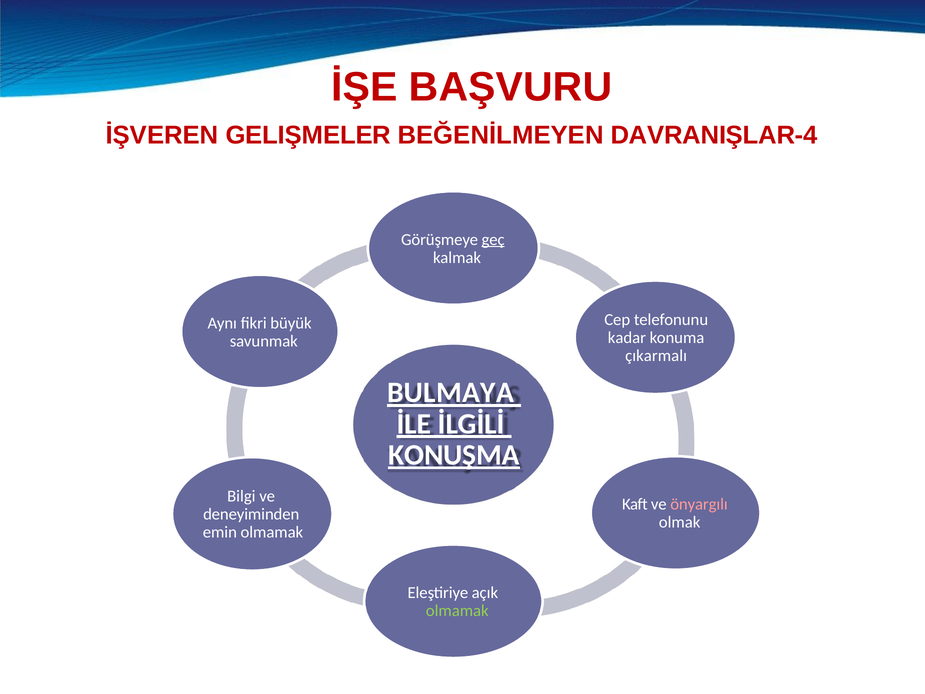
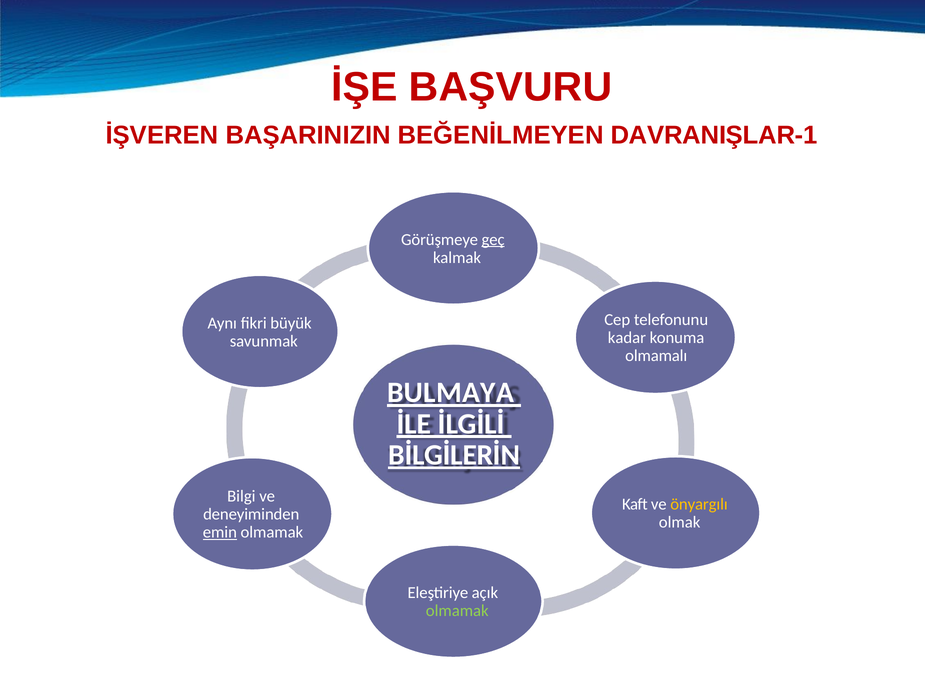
GELIŞMELER: GELIŞMELER -> BAŞARINIZIN (308, 135)
DAVRANIŞLAR-4: DAVRANIŞLAR-4 -> DAVRANIŞLAR-1 (714, 135)
çıkarmalı: çıkarmalı -> olmamalı (656, 356)
KONUŞMA: KONUŞMA -> BİLGİLERİN (454, 455)
önyargılı colour: pink -> yellow (699, 504)
emin underline: none -> present (220, 532)
